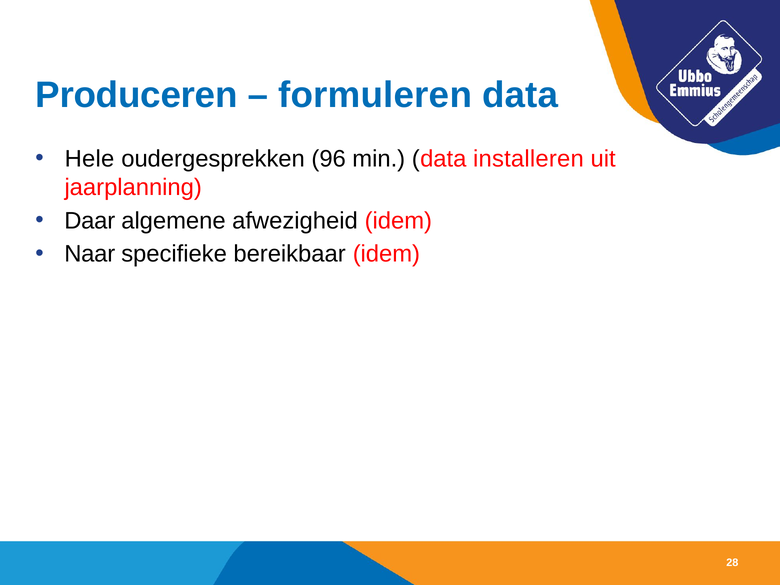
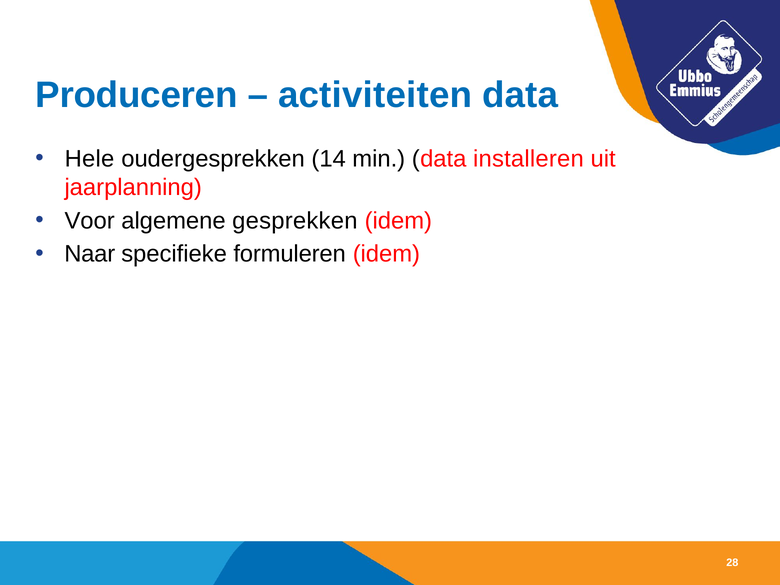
formuleren: formuleren -> activiteiten (375, 95)
96: 96 -> 14 (329, 159)
Daar: Daar -> Voor (90, 221)
afwezigheid: afwezigheid -> gesprekken (295, 221)
bereikbaar: bereikbaar -> formuleren (290, 254)
